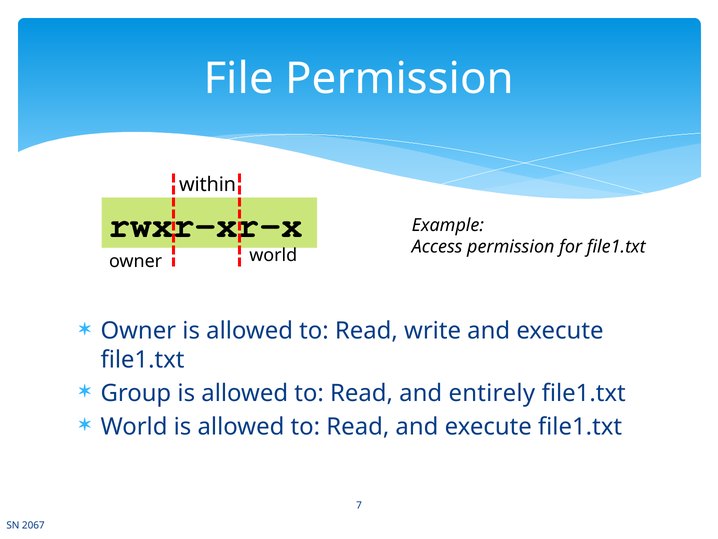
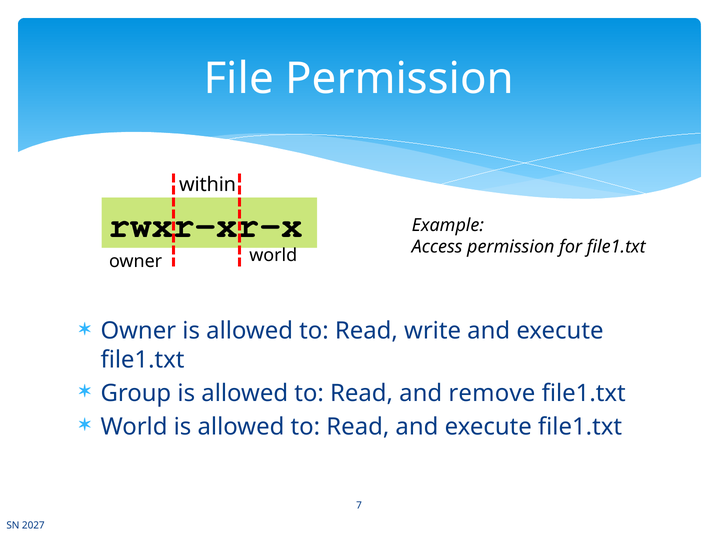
entirely: entirely -> remove (492, 393)
2067: 2067 -> 2027 (33, 525)
